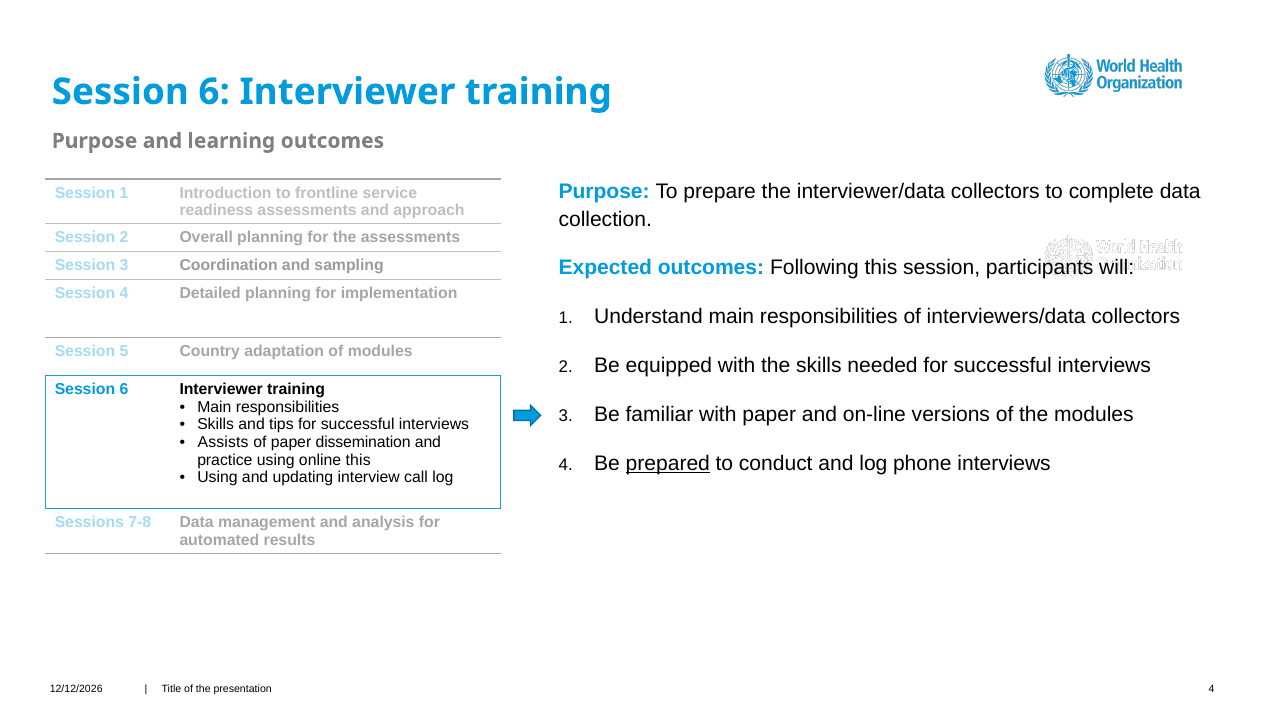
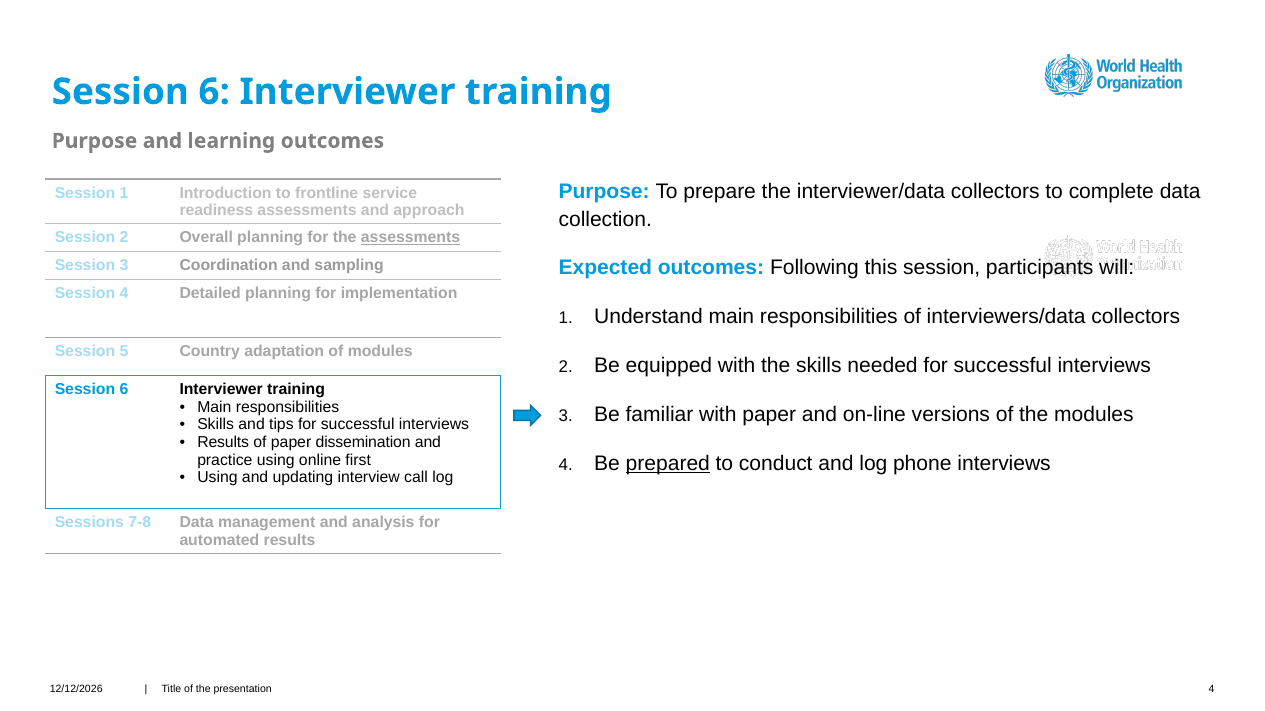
assessments underline: none -> present (411, 238)
Assists: Assists -> Results (223, 443)
online this: this -> first (358, 460)
